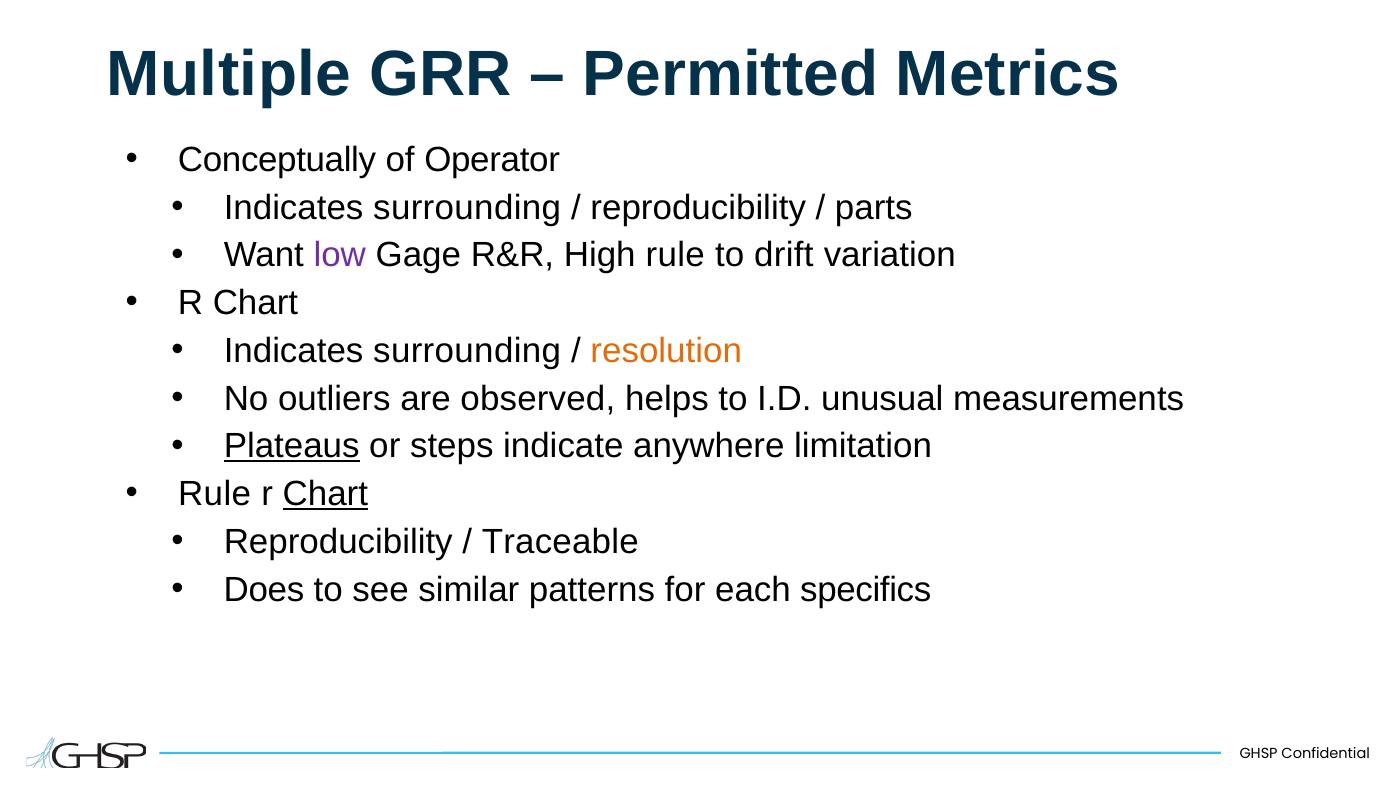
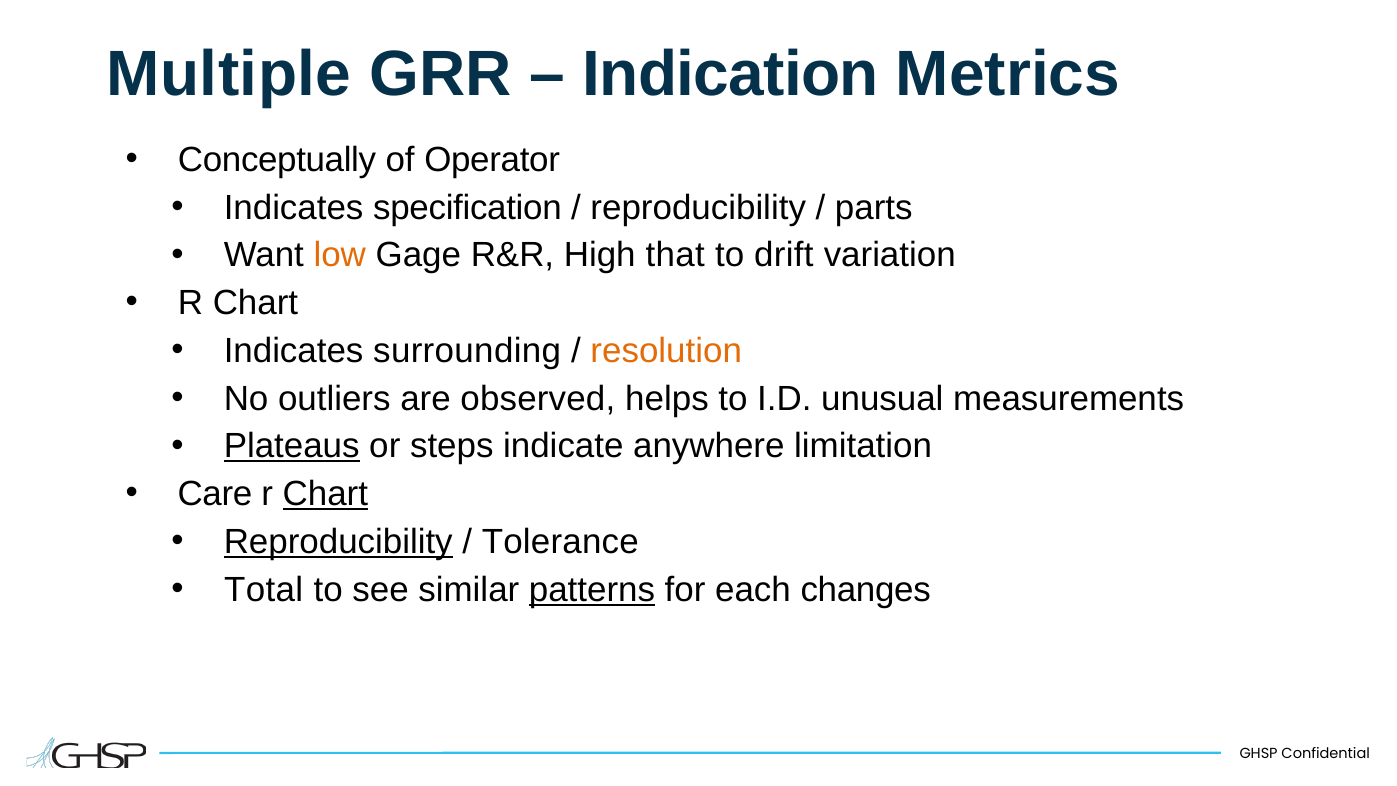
Permitted: Permitted -> Indication (731, 75)
surrounding: surrounding -> specification (467, 208)
low colour: purple -> orange (340, 255)
High rule: rule -> that (675, 255)
Rule: Rule -> Care (215, 494)
Reproducibility underline: none -> present (338, 542)
Traceable: Traceable -> Tolerance (560, 542)
Does: Does -> Total (264, 589)
patterns underline: none -> present (592, 589)
specifics: specifics -> changes (866, 589)
